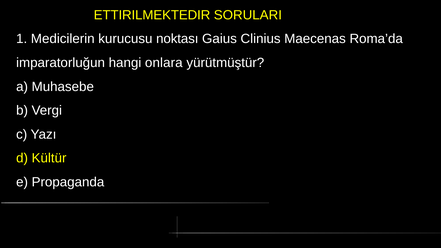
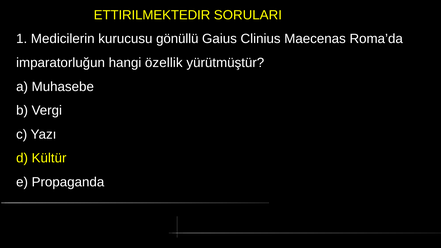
noktası: noktası -> gönüllü (177, 39)
onlara: onlara -> özellik (164, 63)
